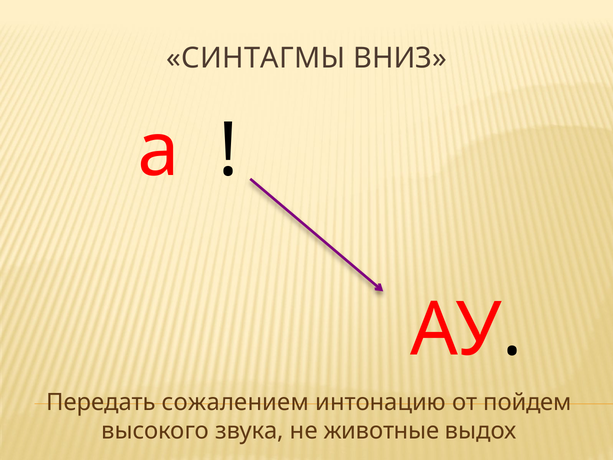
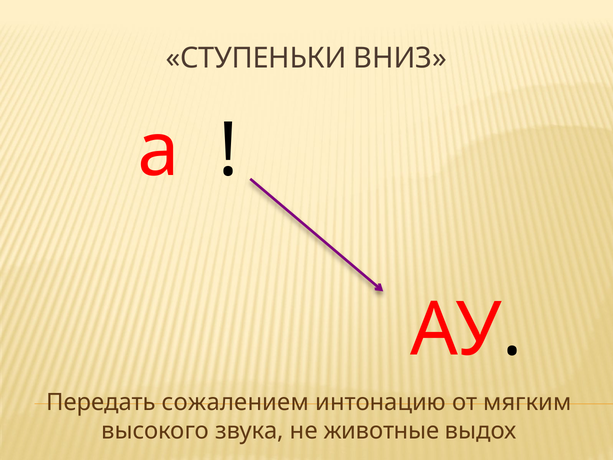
СИНТАГМЫ: СИНТАГМЫ -> СТУПЕНЬКИ (256, 58)
пойдем: пойдем -> мягким (527, 402)
